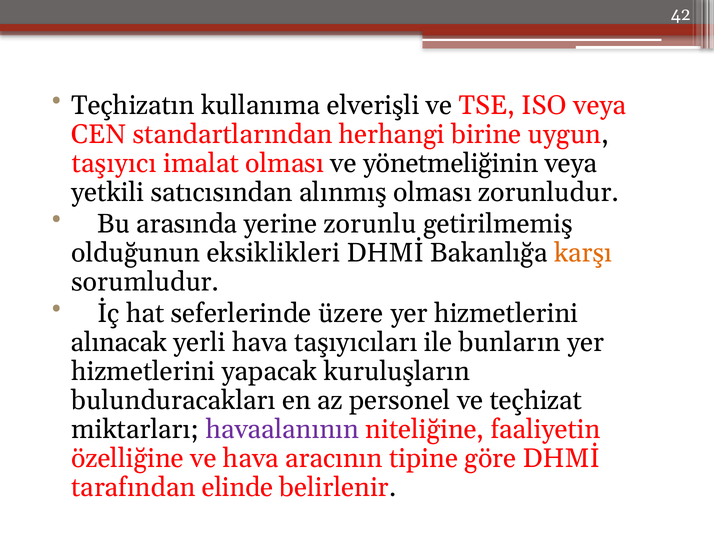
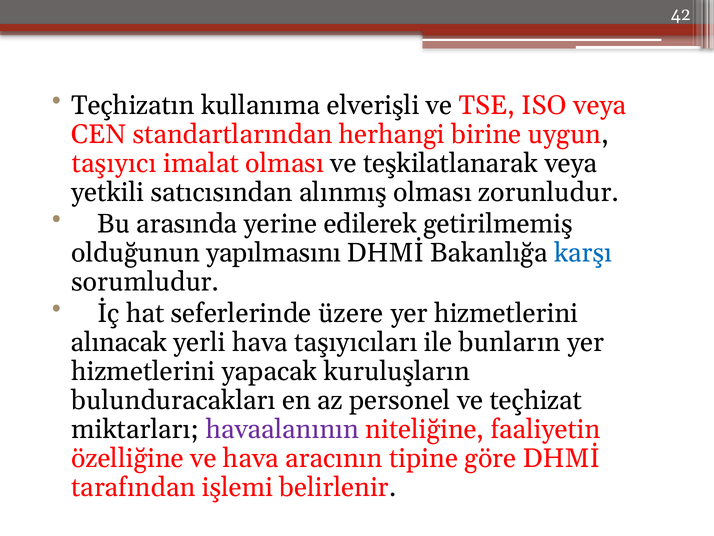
yönetmeliğinin: yönetmeliğinin -> teşkilatlanarak (451, 163)
zorunlu: zorunlu -> edilerek (370, 224)
eksiklikleri: eksiklikleri -> yapılmasını (274, 253)
karşı colour: orange -> blue (583, 253)
elinde: elinde -> işlemi (237, 487)
